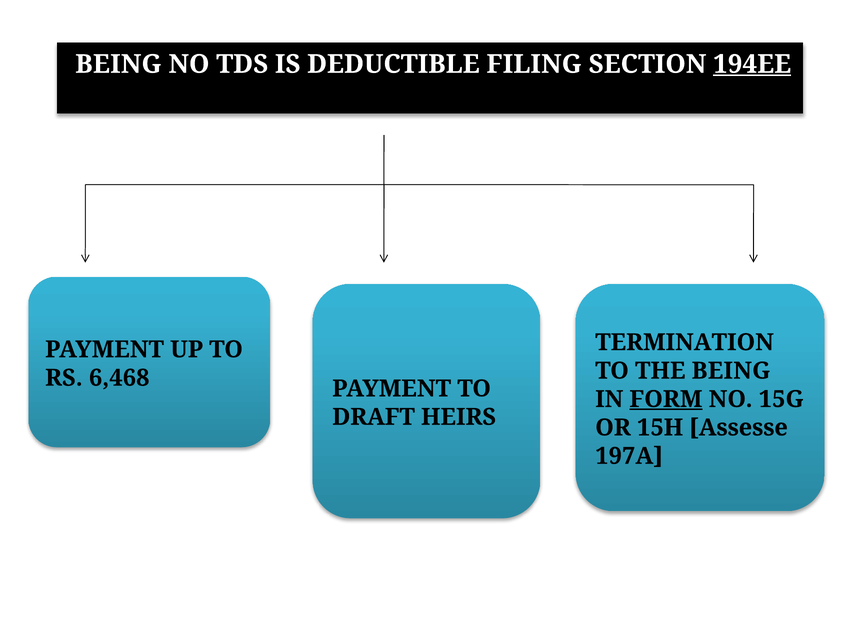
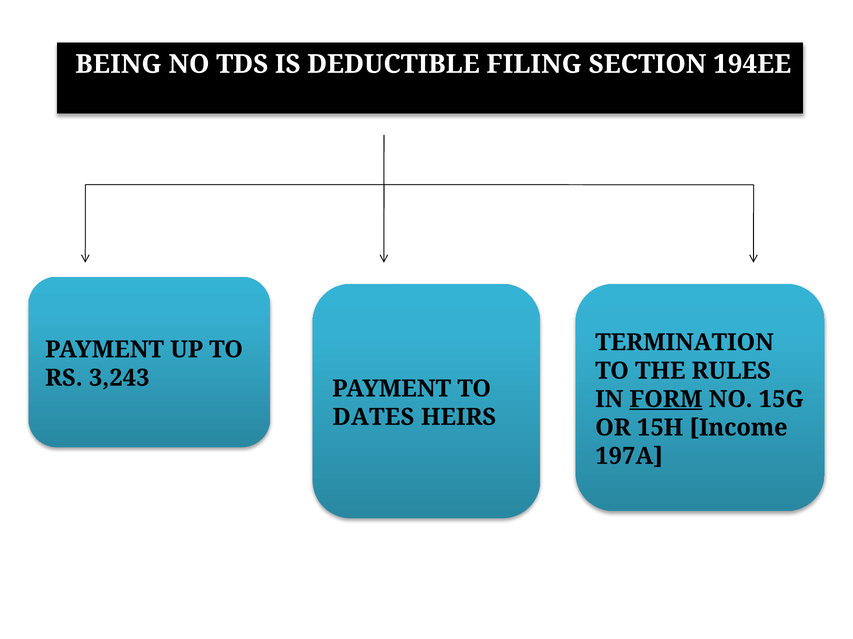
194EE underline: present -> none (752, 64)
THE BEING: BEING -> RULES (731, 371)
6,468: 6,468 -> 3,243 (119, 378)
DRAFT: DRAFT -> DATES (373, 418)
Assesse: Assesse -> Income (738, 428)
